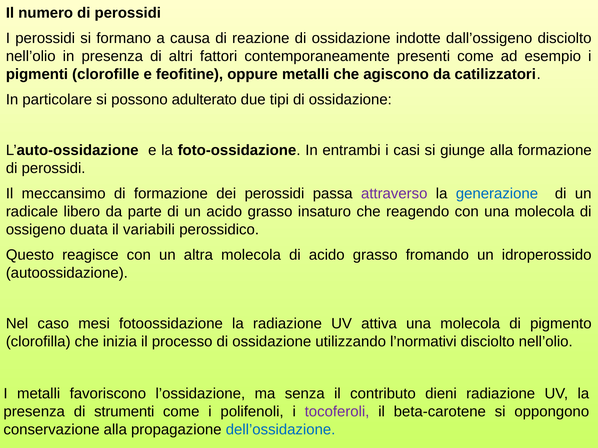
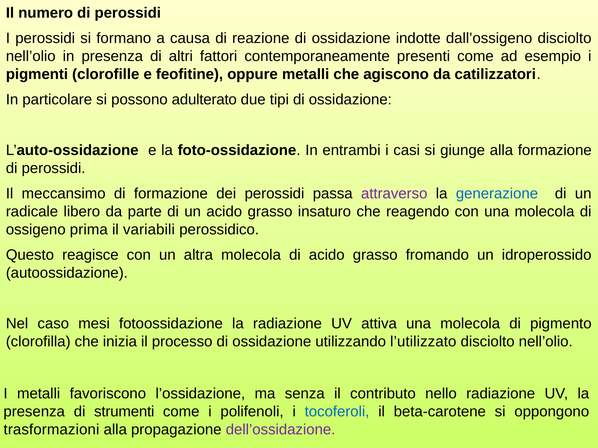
duata: duata -> prima (89, 230)
l’normativi: l’normativi -> l’utilizzato (423, 342)
dieni: dieni -> nello (441, 394)
tocoferoli colour: purple -> blue (337, 412)
conservazione: conservazione -> trasformazioni (51, 430)
dell’ossidazione colour: blue -> purple (281, 430)
